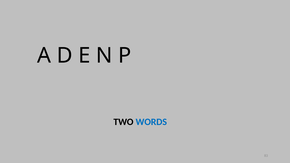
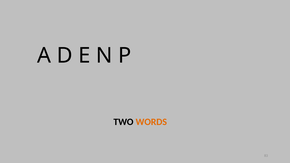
WORDS colour: blue -> orange (151, 122)
